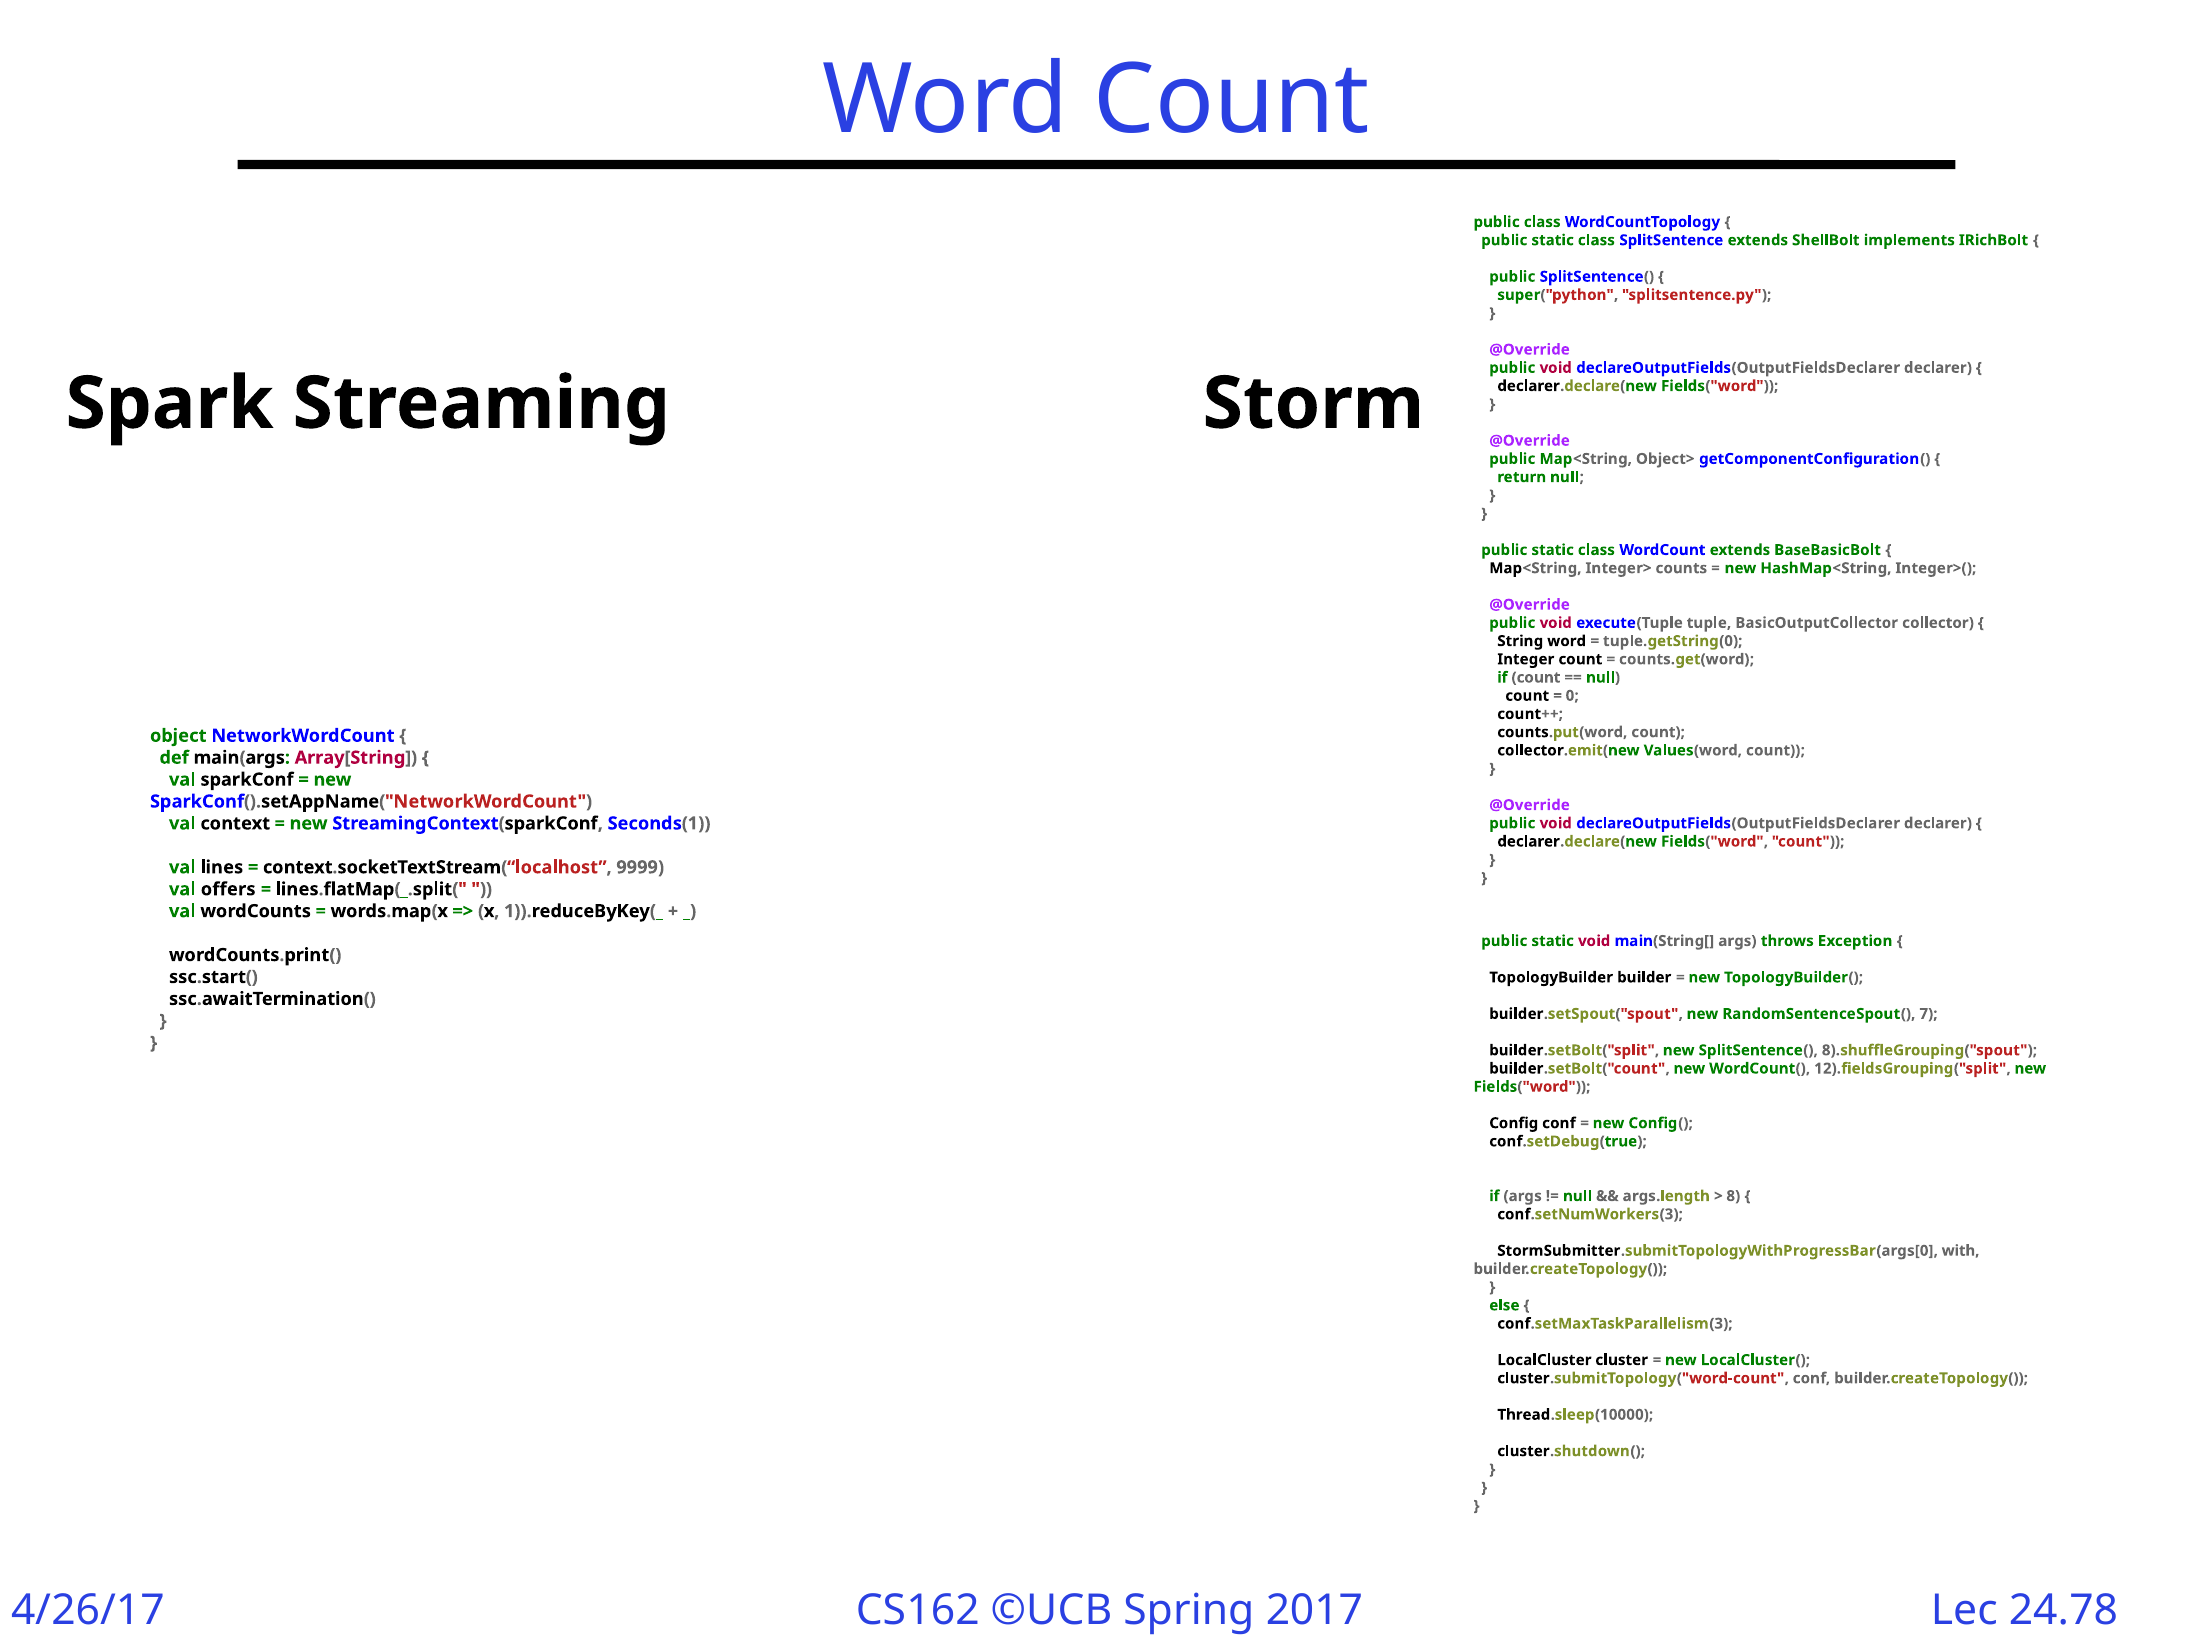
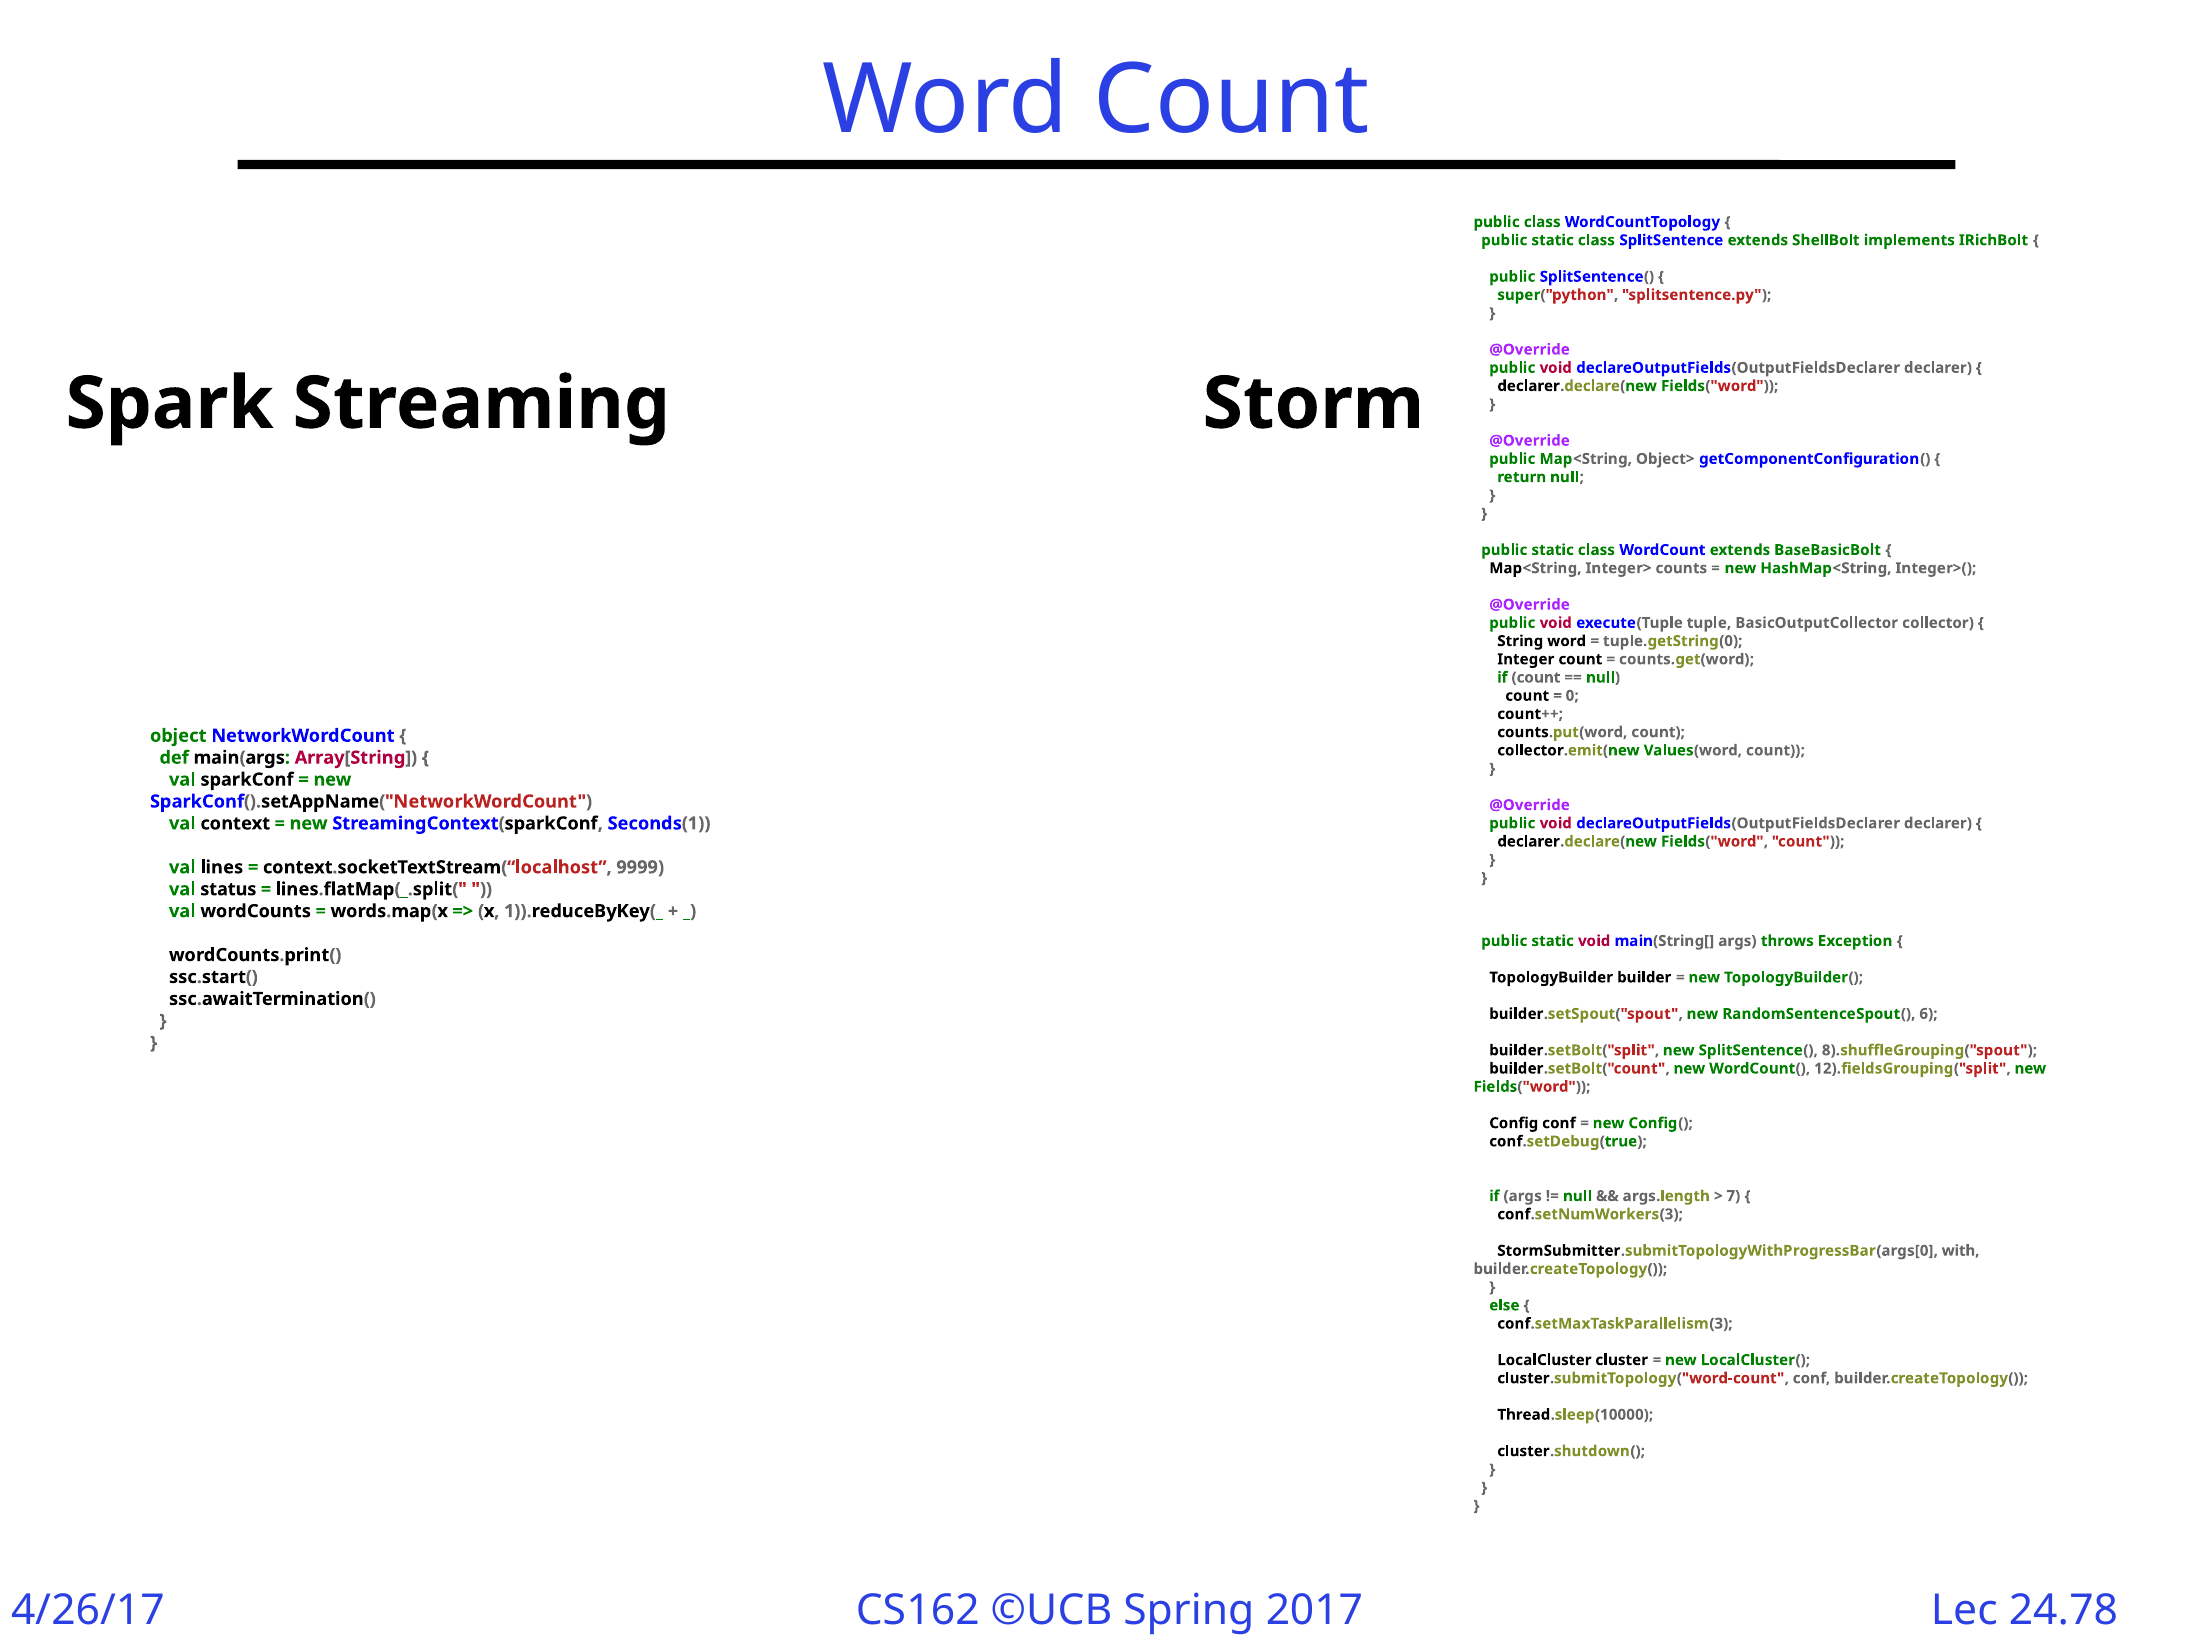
offers: offers -> status (228, 889)
7: 7 -> 6 (1928, 1014)
8: 8 -> 7 (1733, 1196)
